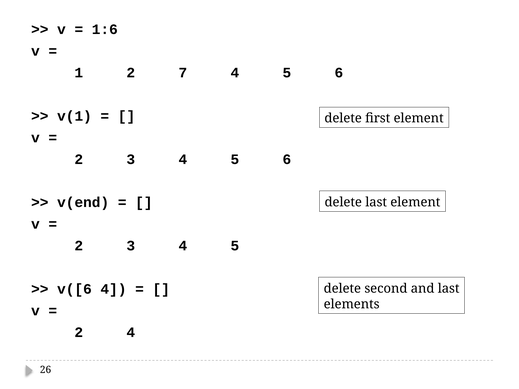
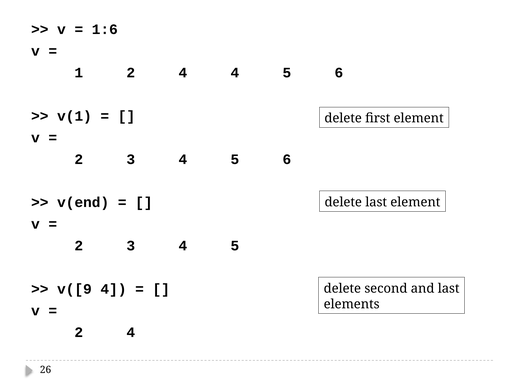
1 2 7: 7 -> 4 (183, 73)
v([6: v([6 -> v([9 (74, 289)
